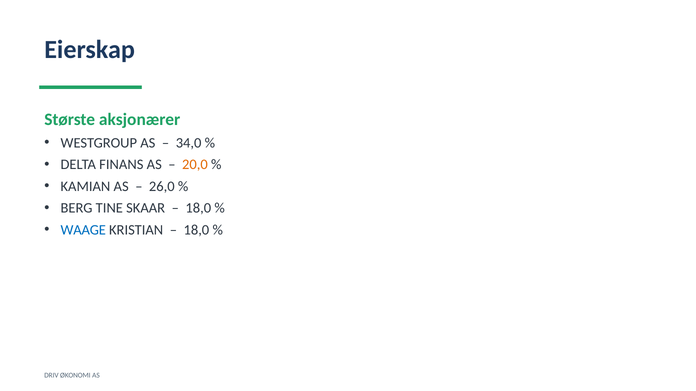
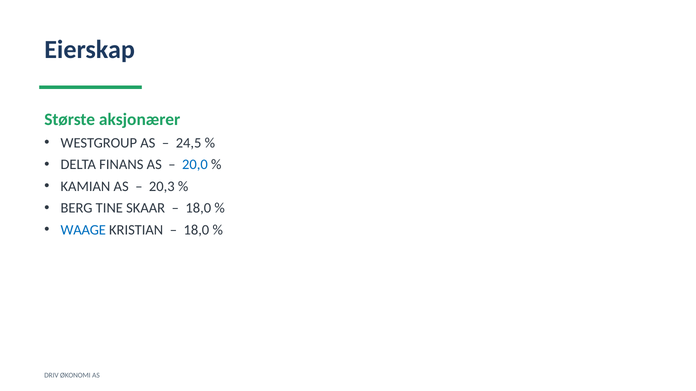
34,0: 34,0 -> 24,5 (189, 143)
20,0 colour: orange -> blue (195, 165)
26,0: 26,0 -> 20,3 (162, 187)
